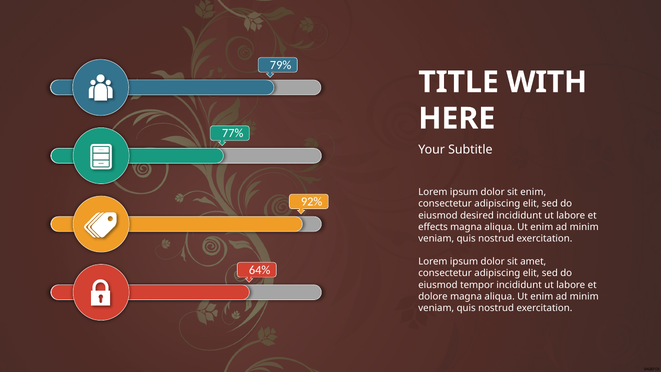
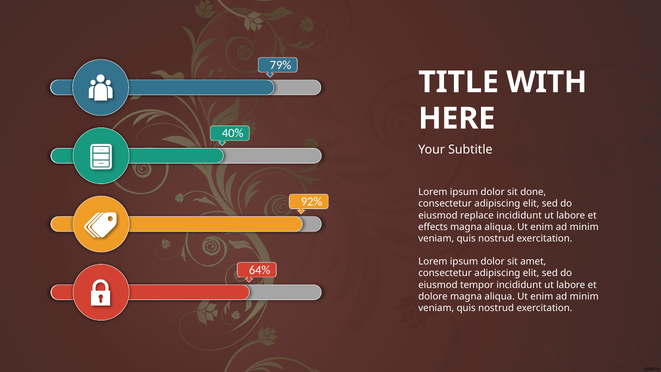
77%: 77% -> 40% (233, 133)
sit enim: enim -> done (533, 192)
desired: desired -> replace (477, 215)
